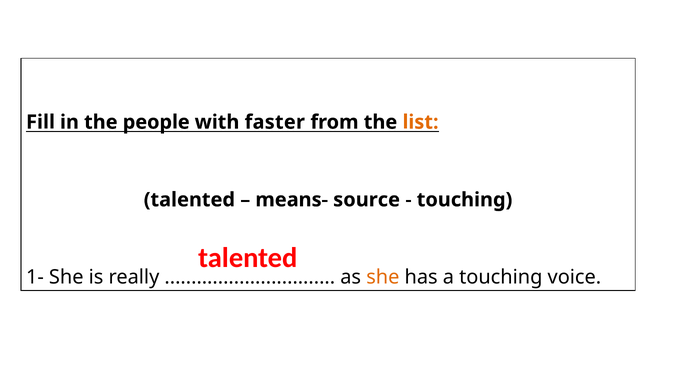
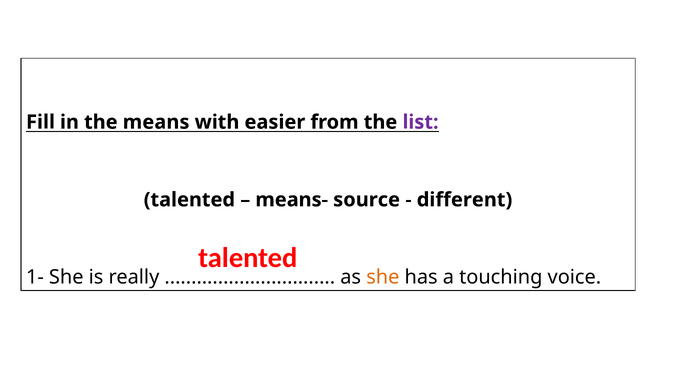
people: people -> means (156, 122)
faster: faster -> easier (275, 122)
list colour: orange -> purple (420, 122)
touching: touching -> different (465, 200)
